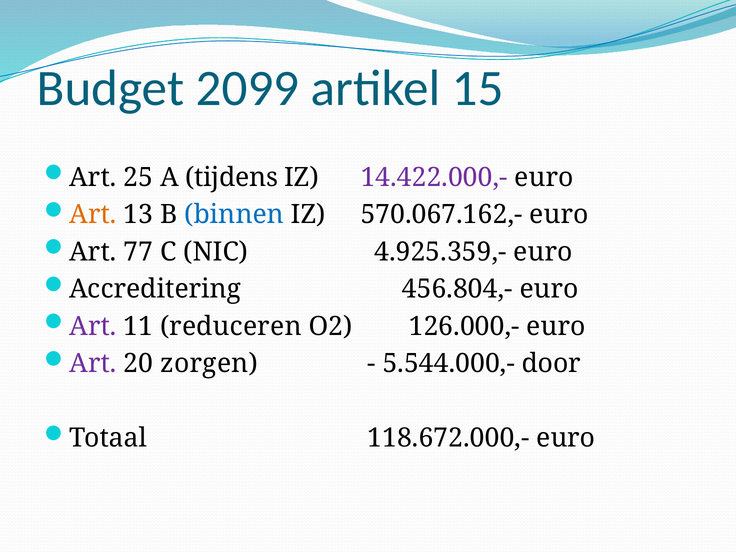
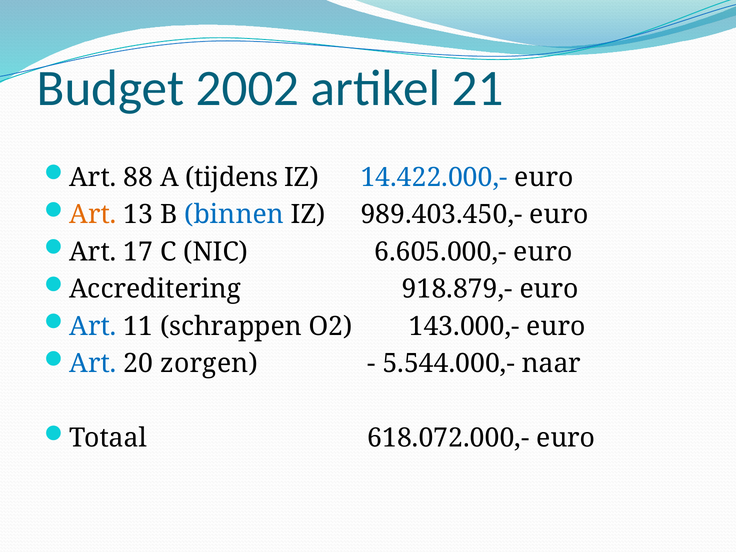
2099: 2099 -> 2002 (248, 88)
15: 15 -> 21 (478, 88)
25: 25 -> 88 (138, 177)
14.422.000,- colour: purple -> blue (434, 177)
570.067.162,-: 570.067.162,- -> 989.403.450,- (441, 215)
77: 77 -> 17 (138, 252)
4.925.359,-: 4.925.359,- -> 6.605.000,- (440, 252)
456.804,-: 456.804,- -> 918.879,- (457, 289)
Art colour: purple -> blue (93, 326)
reduceren: reduceren -> schrappen (231, 326)
126.000,-: 126.000,- -> 143.000,- (464, 326)
Art colour: purple -> blue (93, 364)
door: door -> naar (551, 364)
118.672.000,-: 118.672.000,- -> 618.072.000,- (448, 438)
